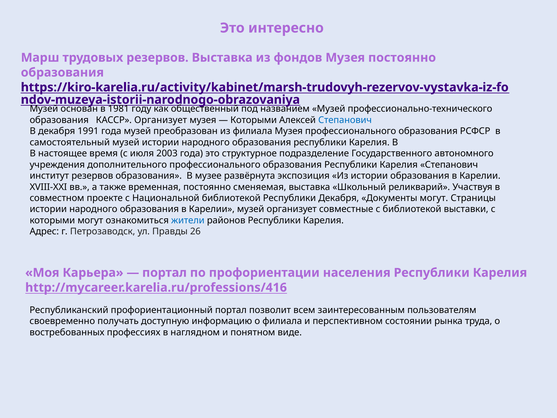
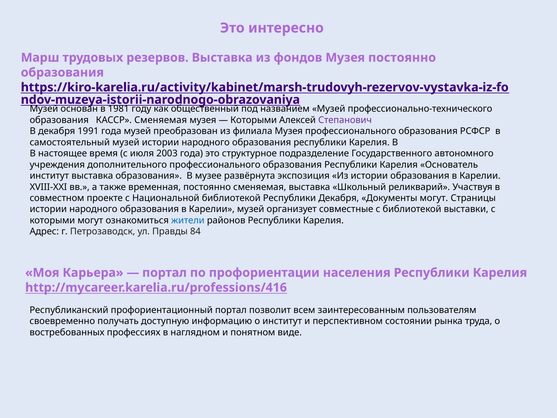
КАССР Организует: Организует -> Сменяемая (161, 120)
Степанович colour: blue -> purple (345, 120)
Карелия Степанович: Степанович -> Основатель (449, 165)
институт резервов: резервов -> выставка (92, 176)
26: 26 -> 84 (195, 231)
о филиала: филиала -> институт (282, 321)
